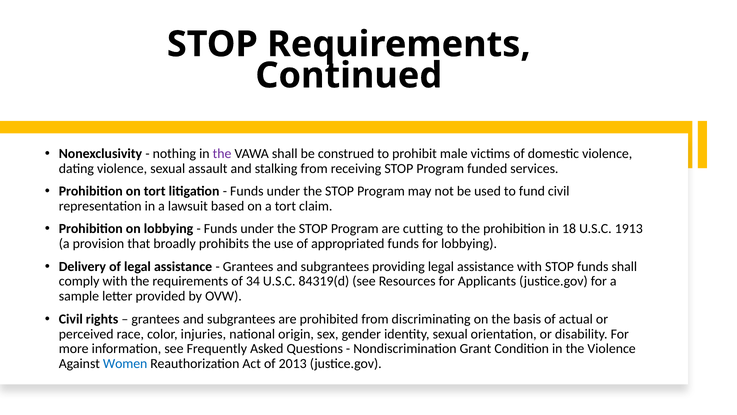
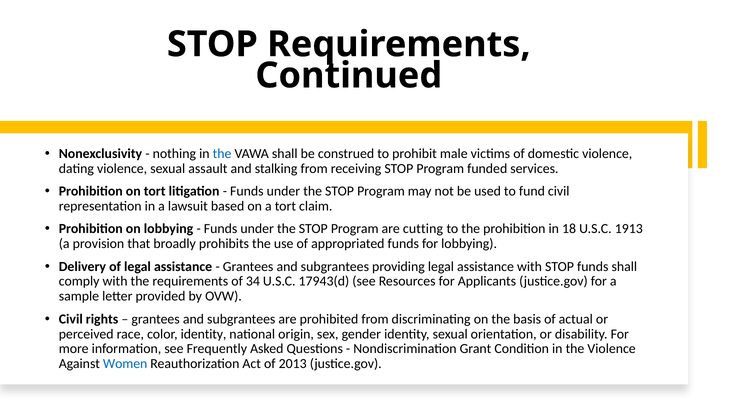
the colour: purple -> blue (222, 154)
84319(d: 84319(d -> 17943(d (324, 281)
color injuries: injuries -> identity (204, 334)
